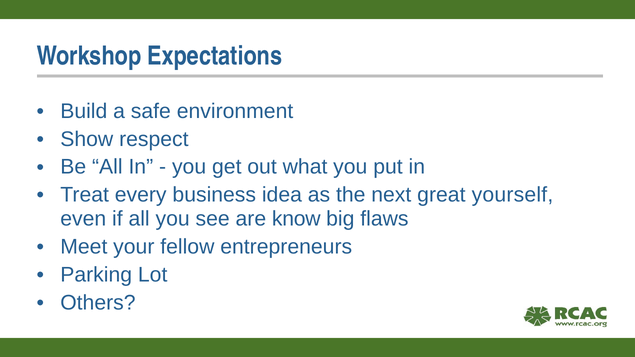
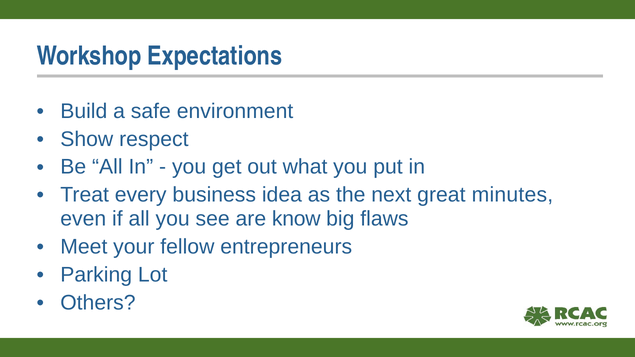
yourself: yourself -> minutes (512, 195)
